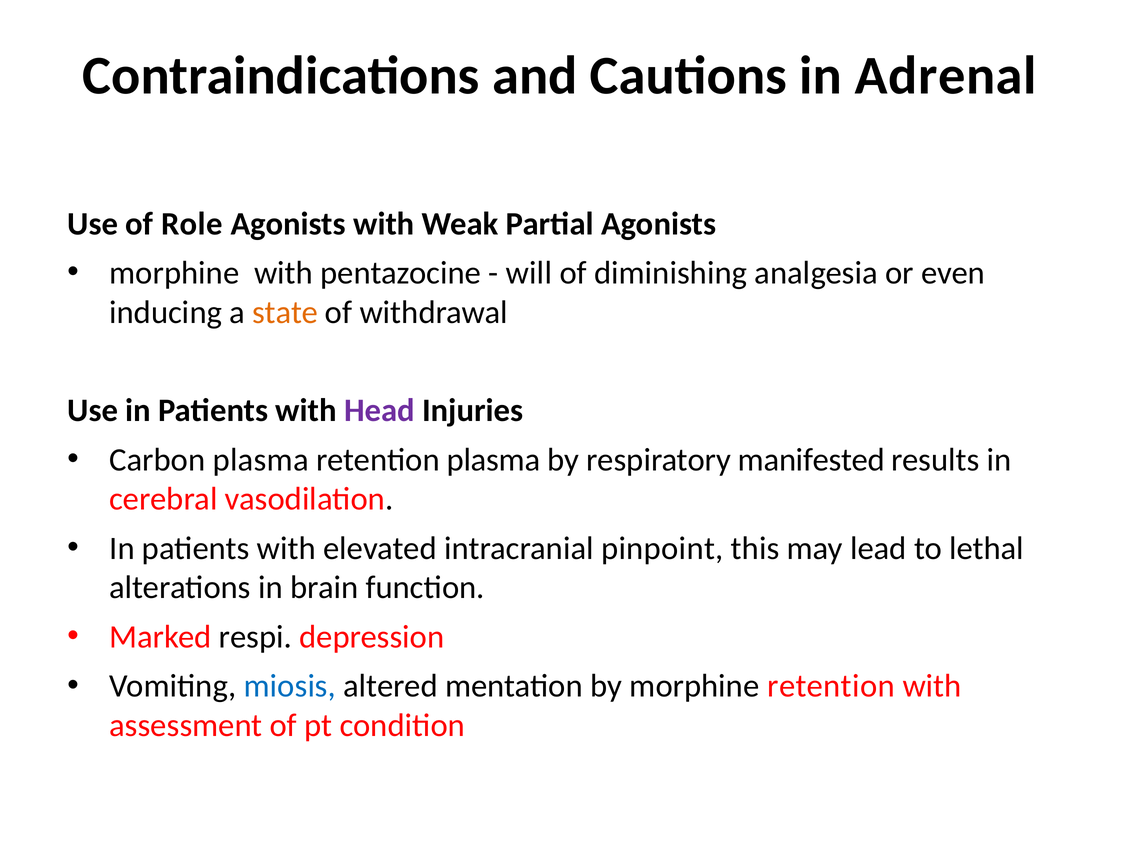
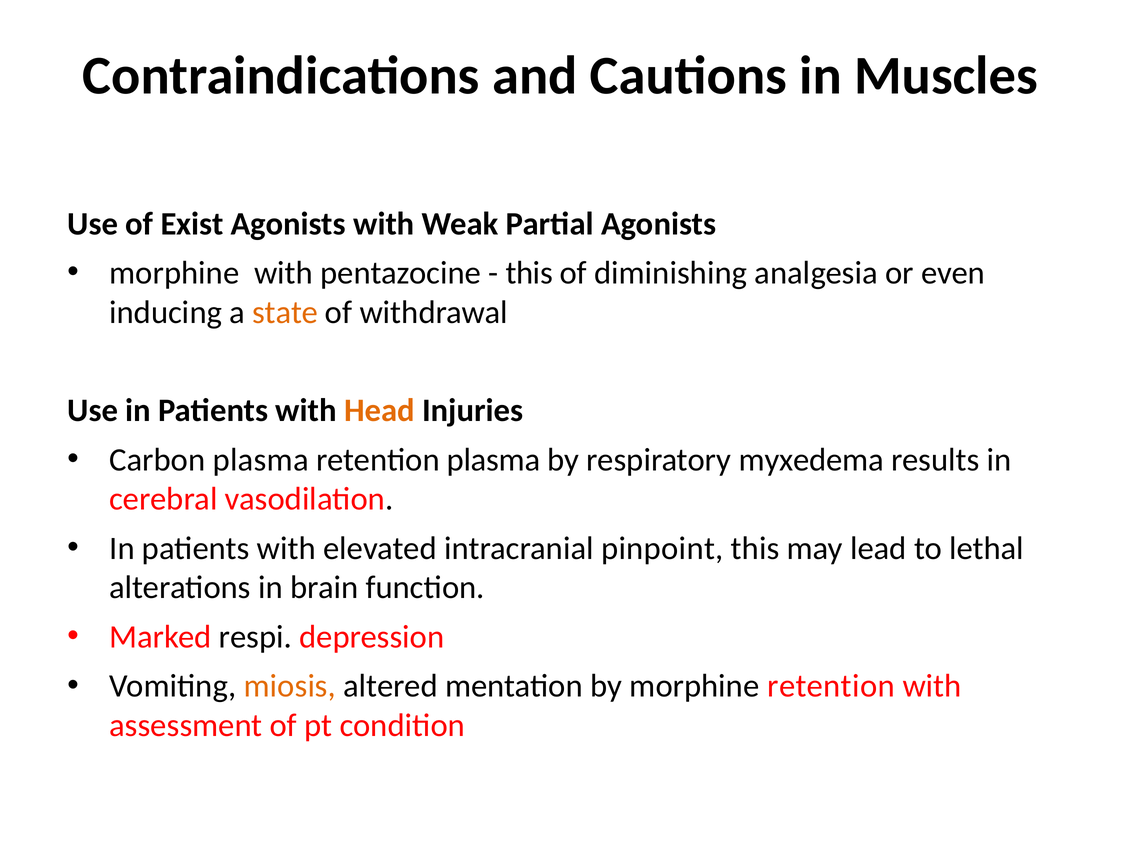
Adrenal: Adrenal -> Muscles (946, 76)
Role: Role -> Exist (192, 224)
will: will -> this (529, 273)
Head colour: purple -> orange (379, 411)
manifested: manifested -> myxedema (811, 460)
miosis colour: blue -> orange (290, 686)
